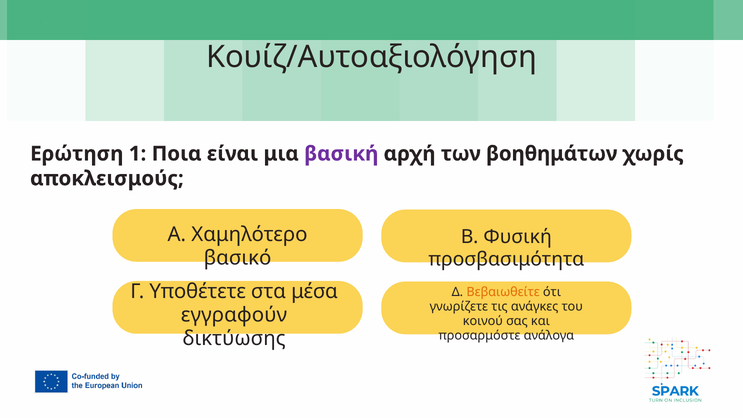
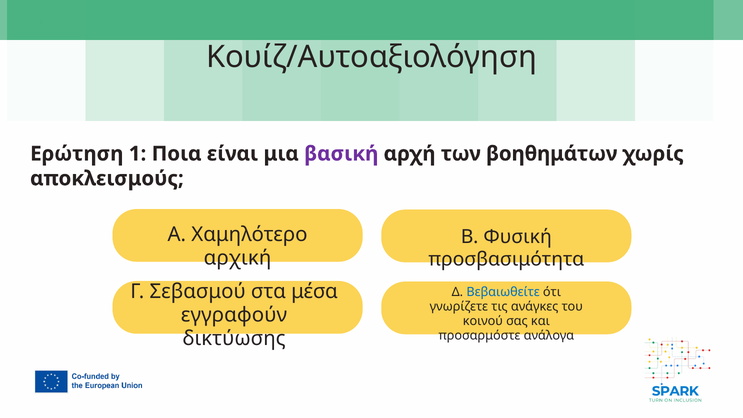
βασικό: βασικό -> αρχική (238, 258)
Υποθέτετε: Υποθέτετε -> Σεβασμού (198, 291)
Βεβαιωθείτε colour: orange -> blue (503, 292)
